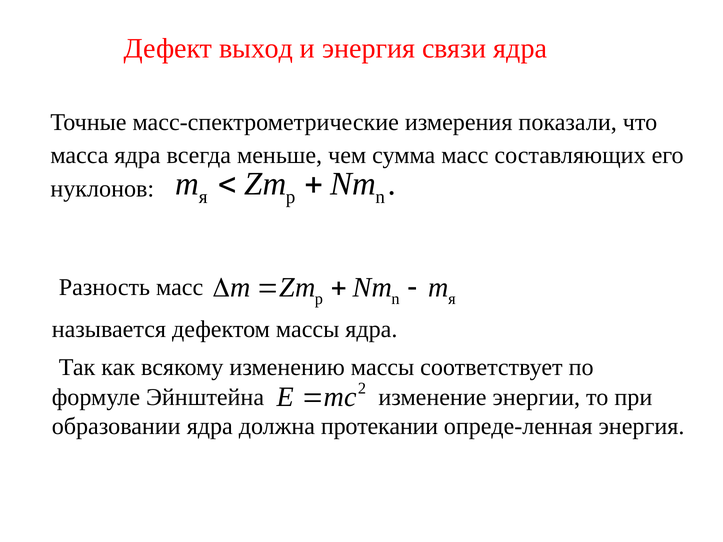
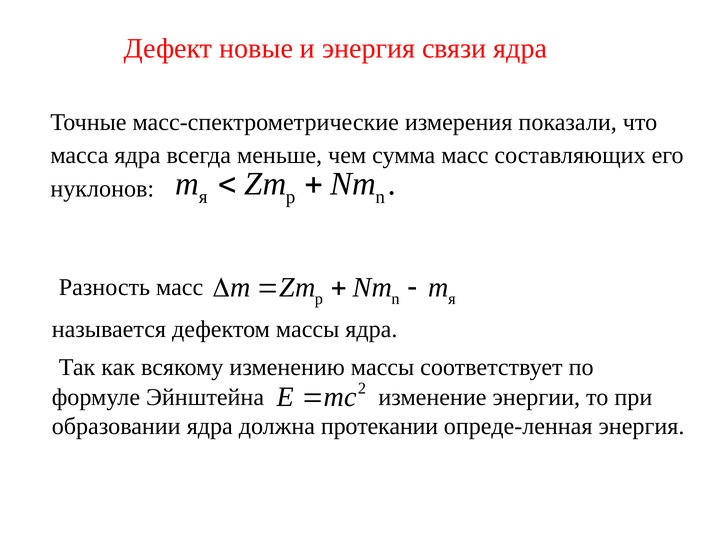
выход: выход -> новые (256, 49)
